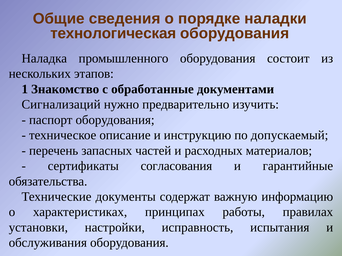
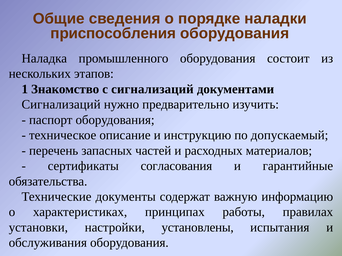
технологическая: технологическая -> приспособления (113, 33)
с обработанные: обработанные -> сигнализаций (152, 89)
исправность: исправность -> установлены (198, 228)
